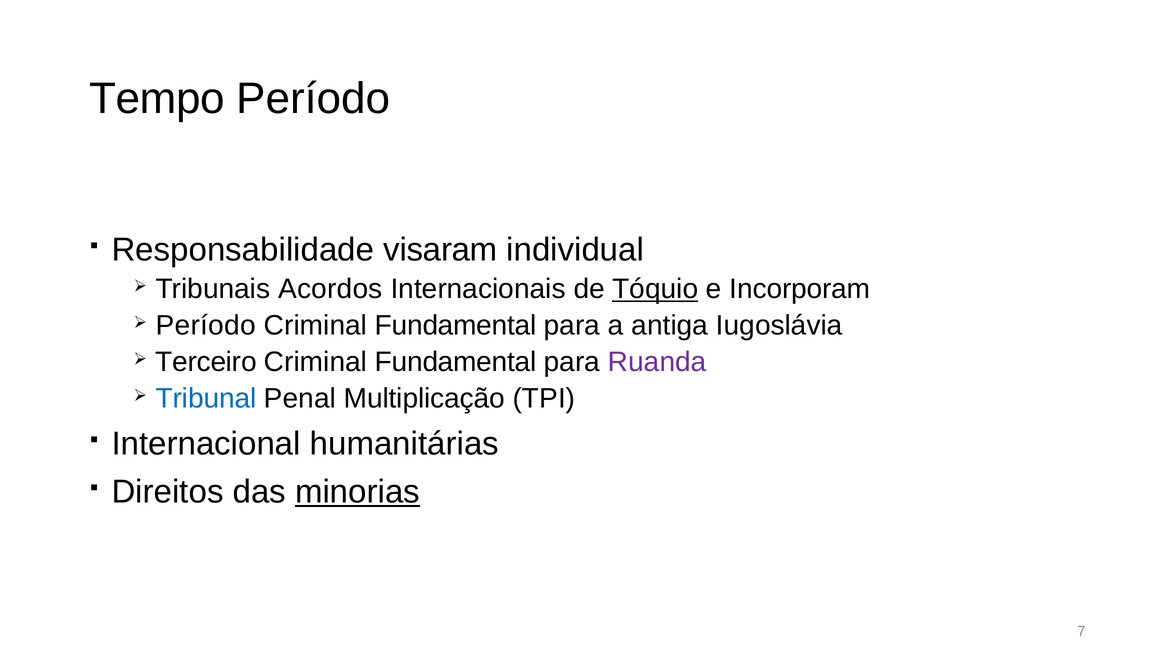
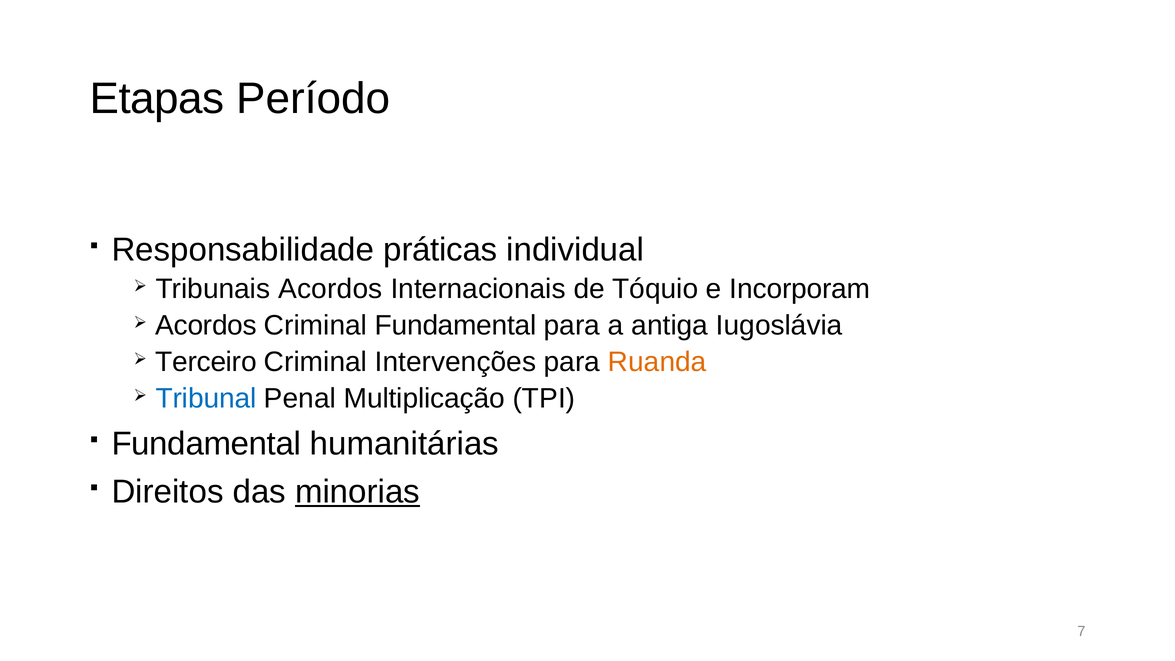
Tempo: Tempo -> Etapas (157, 99)
visaram: visaram -> práticas (440, 250)
Tóquio underline: present -> none (655, 289)
Período: Período -> Acordos (206, 326)
Fundamental: Fundamental -> Intervenções (456, 362)
Ruanda colour: purple -> orange (657, 362)
Internacional: Internacional -> Fundamental (206, 444)
